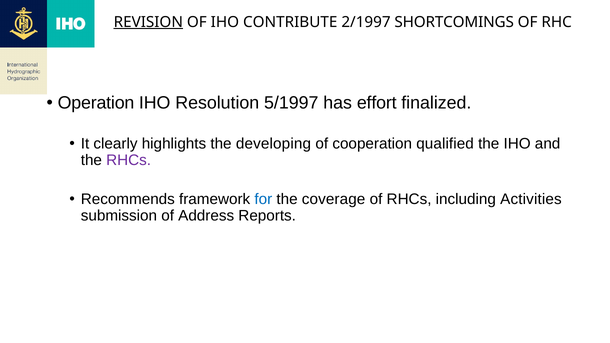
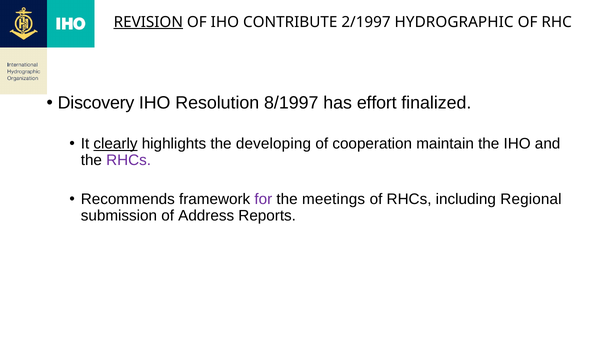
SHORTCOMINGS: SHORTCOMINGS -> HYDROGRAPHIC (454, 22)
Operation: Operation -> Discovery (96, 103)
5/1997: 5/1997 -> 8/1997 (291, 103)
clearly underline: none -> present (115, 144)
qualified: qualified -> maintain (445, 144)
for colour: blue -> purple (263, 200)
coverage: coverage -> meetings (334, 200)
Activities: Activities -> Regional (531, 200)
